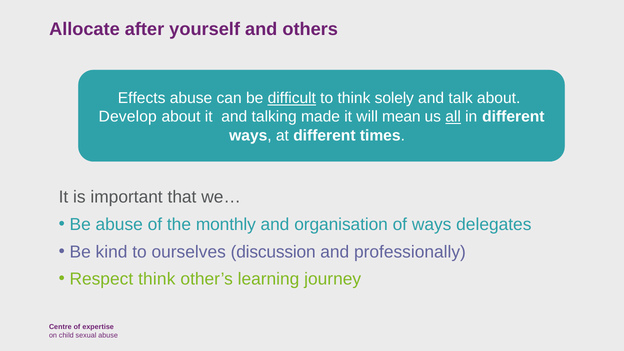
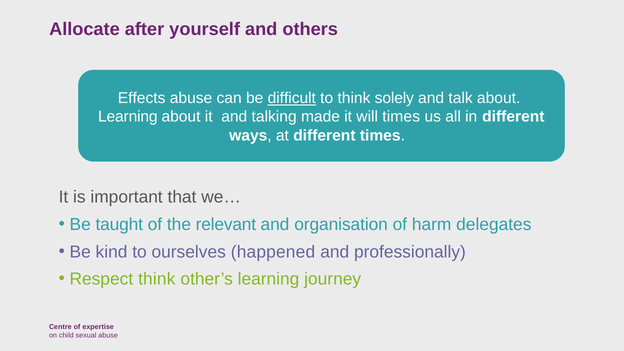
Develop: Develop -> Learning (128, 117)
will mean: mean -> times (401, 117)
all underline: present -> none (453, 117)
Be abuse: abuse -> taught (119, 225)
monthly: monthly -> relevant (226, 225)
of ways: ways -> harm (432, 225)
discussion: discussion -> happened (273, 252)
